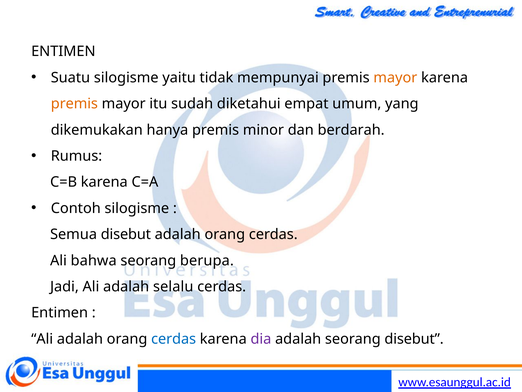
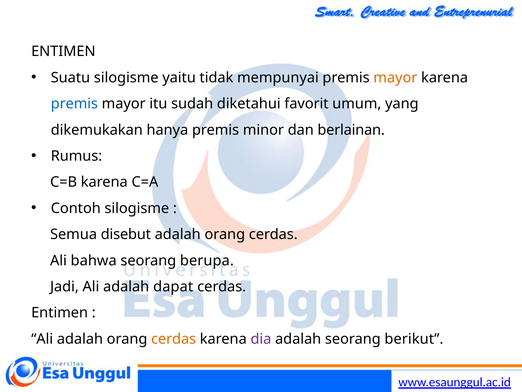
premis colour: orange -> blue (74, 104)
empat: empat -> favorit (306, 104)
berdarah: berdarah -> berlainan (351, 130)
selalu: selalu -> dapat (173, 286)
cerdas colour: blue -> orange (174, 339)
seorang disebut: disebut -> berikut (414, 339)
